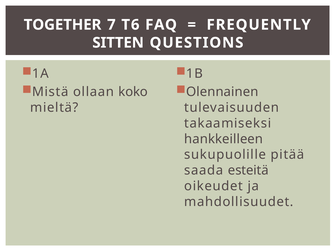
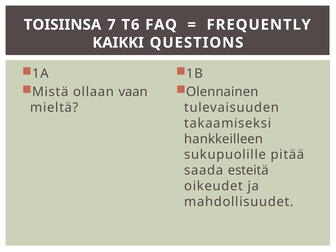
TOGETHER: TOGETHER -> TOISIINSA (63, 25)
SITTEN: SITTEN -> KAIKKI (118, 43)
koko: koko -> vaan (133, 92)
